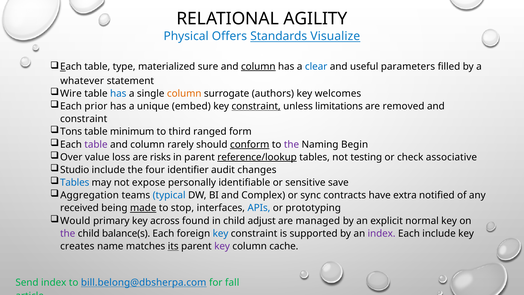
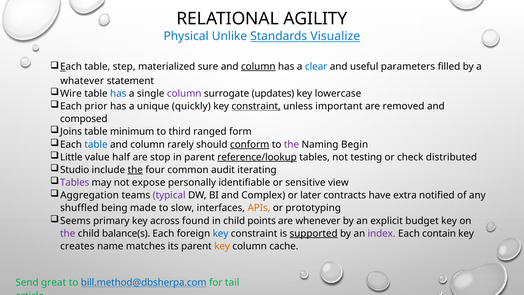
Offers: Offers -> Unlike (229, 36)
type: type -> step (124, 66)
column colour: orange -> purple (184, 93)
authors: authors -> updates (273, 93)
welcomes: welcomes -> lowercase (338, 93)
embed: embed -> quickly (191, 106)
limitations: limitations -> important (339, 106)
constraint: constraint -> composed (84, 119)
Tons: Tons -> Joins (71, 132)
table colour: purple -> blue (96, 144)
Over: Over -> Little (71, 157)
loss: loss -> half (121, 157)
risks: risks -> stop (160, 157)
associative: associative -> distributed (451, 157)
the underline: none -> present (135, 170)
identifier: identifier -> common (188, 170)
changes: changes -> iterating (257, 170)
Tables colour: blue -> purple (75, 182)
save: save -> view (338, 182)
typical colour: blue -> purple (169, 195)
sync: sync -> later (311, 195)
received: received -> shuffled (79, 208)
made underline: present -> none (143, 208)
stop: stop -> slow (183, 208)
APIs colour: blue -> orange (259, 208)
Would: Would -> Seems (75, 221)
adjust: adjust -> points (262, 221)
managed: managed -> whenever (318, 221)
normal: normal -> budget (422, 221)
supported underline: none -> present (314, 233)
Each include: include -> contain (439, 233)
its underline: present -> none (173, 246)
key colour: purple -> orange (222, 246)
Send index: index -> great (54, 282)
bill.belong@dbsherpa.com: bill.belong@dbsherpa.com -> bill.method@dbsherpa.com (144, 282)
fall: fall -> tail (232, 282)
